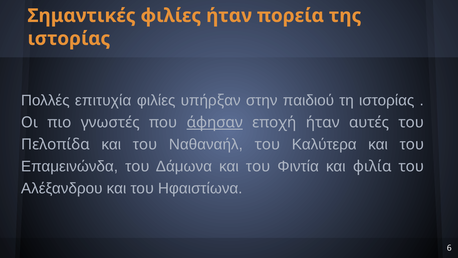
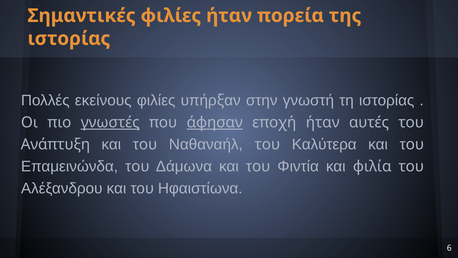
επιτυχία: επιτυχία -> εκείνους (103, 100)
παιδιού: παιδιού -> γνωστή (308, 100)
γνωστές underline: none -> present (110, 122)
Πελοπίδα: Πελοπίδα -> Ανάπτυξη (55, 144)
